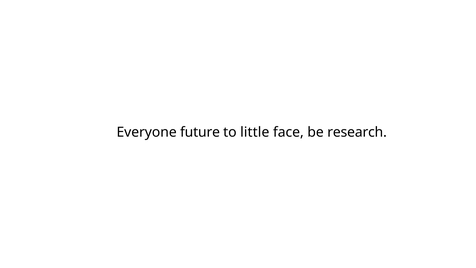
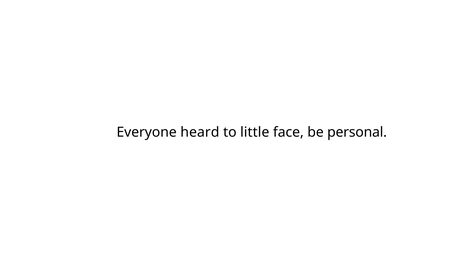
future: future -> heard (200, 132)
research: research -> personal (357, 132)
